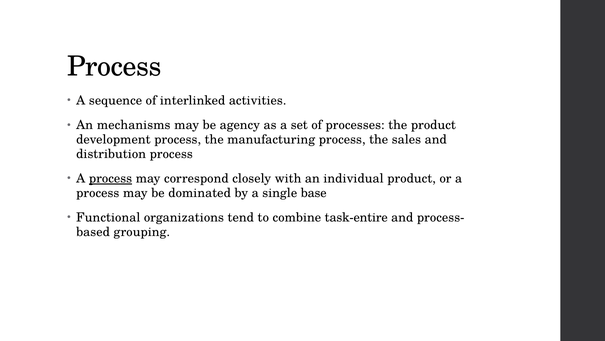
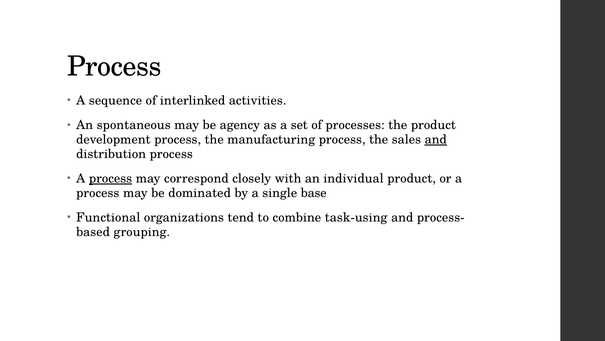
mechanisms: mechanisms -> spontaneous (134, 125)
and underline: none -> present (436, 139)
task-entire: task-entire -> task-using (356, 217)
